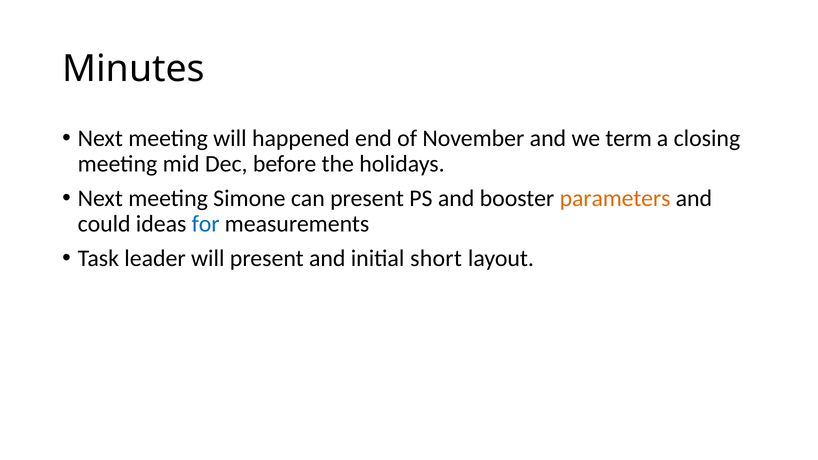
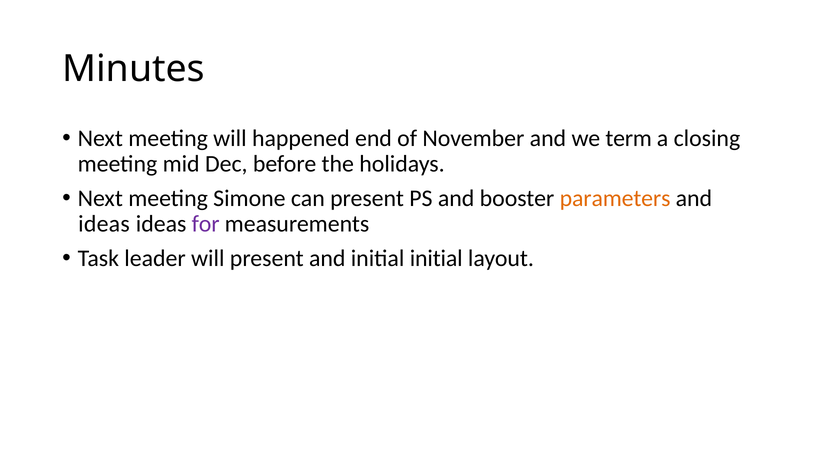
could: could -> ideas (104, 224)
for colour: blue -> purple (206, 224)
initial short: short -> initial (436, 258)
